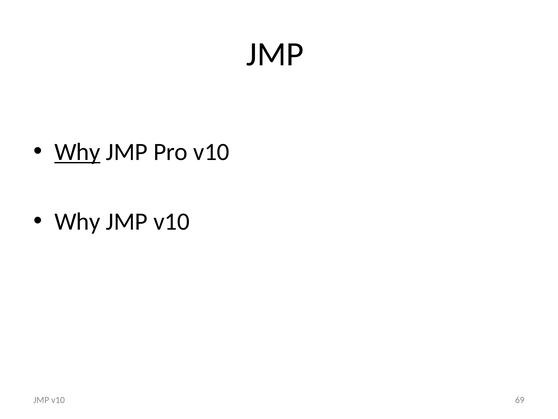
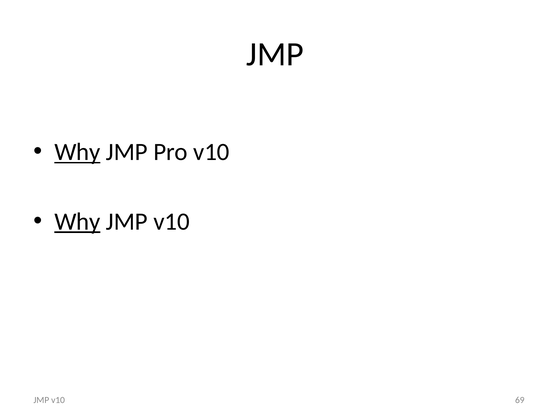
Why underline: none -> present (77, 221)
